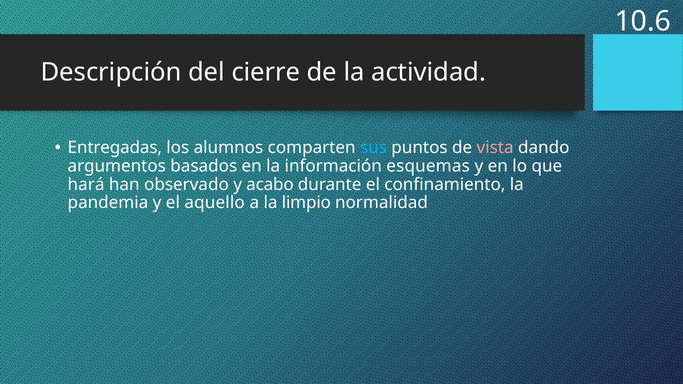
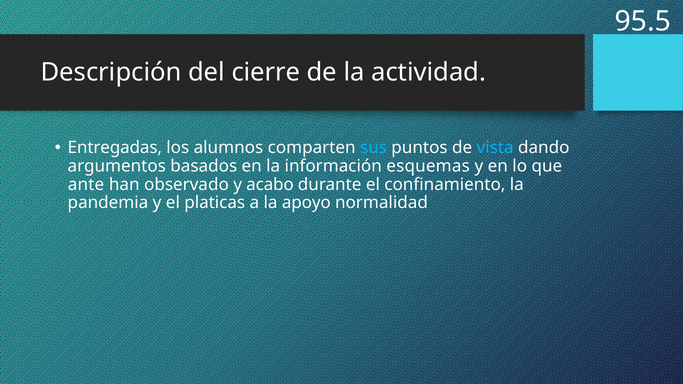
10.6: 10.6 -> 95.5 (643, 22)
vista colour: pink -> light blue (495, 148)
hará: hará -> ante (86, 184)
aquello: aquello -> platicas (215, 203)
limpio: limpio -> apoyo (306, 203)
